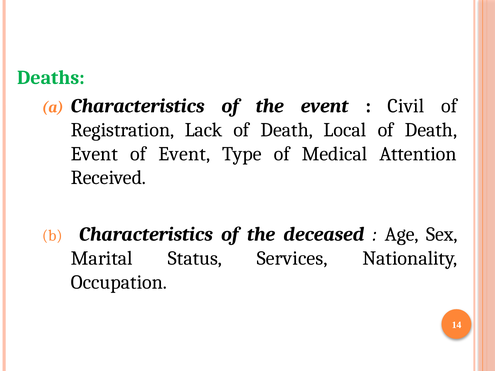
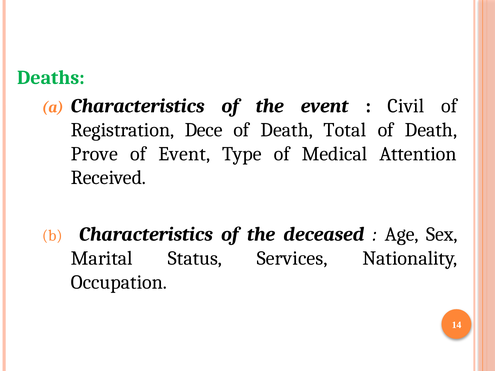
Lack: Lack -> Dece (204, 130)
Local: Local -> Total (345, 130)
Event: Event -> Prove (94, 154)
